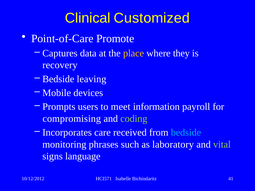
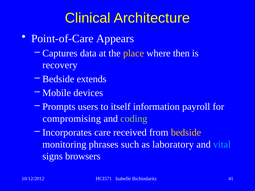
Customized: Customized -> Architecture (152, 18)
Promote: Promote -> Appears (115, 39)
they: they -> then (181, 53)
leaving: leaving -> extends (92, 79)
meet: meet -> itself (121, 107)
bedside colour: light blue -> yellow (186, 133)
vital colour: light green -> light blue (222, 145)
language: language -> browsers (83, 156)
